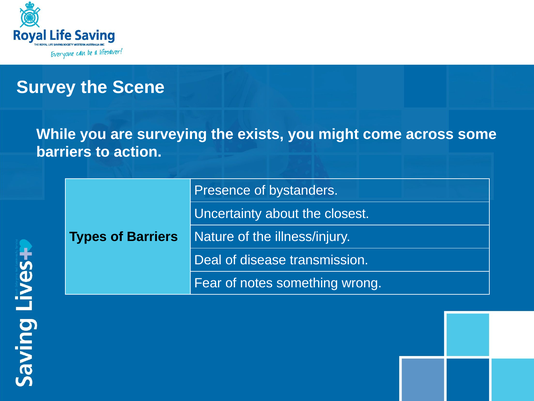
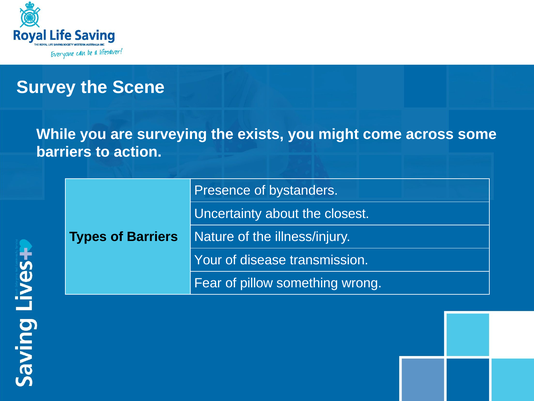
Deal: Deal -> Your (208, 260)
notes: notes -> pillow (256, 283)
